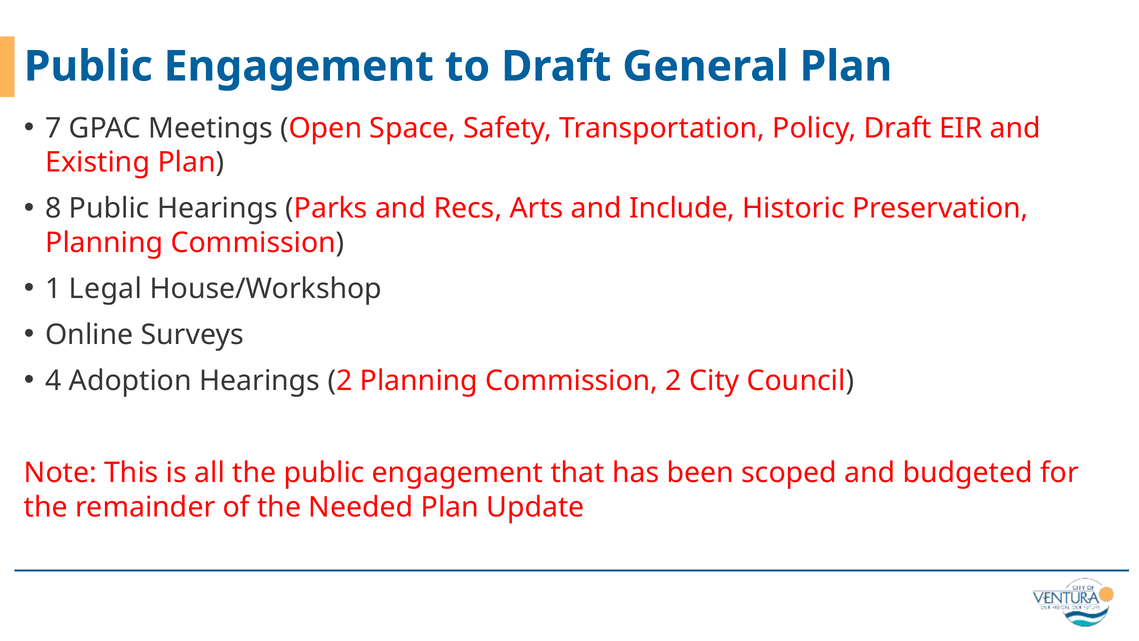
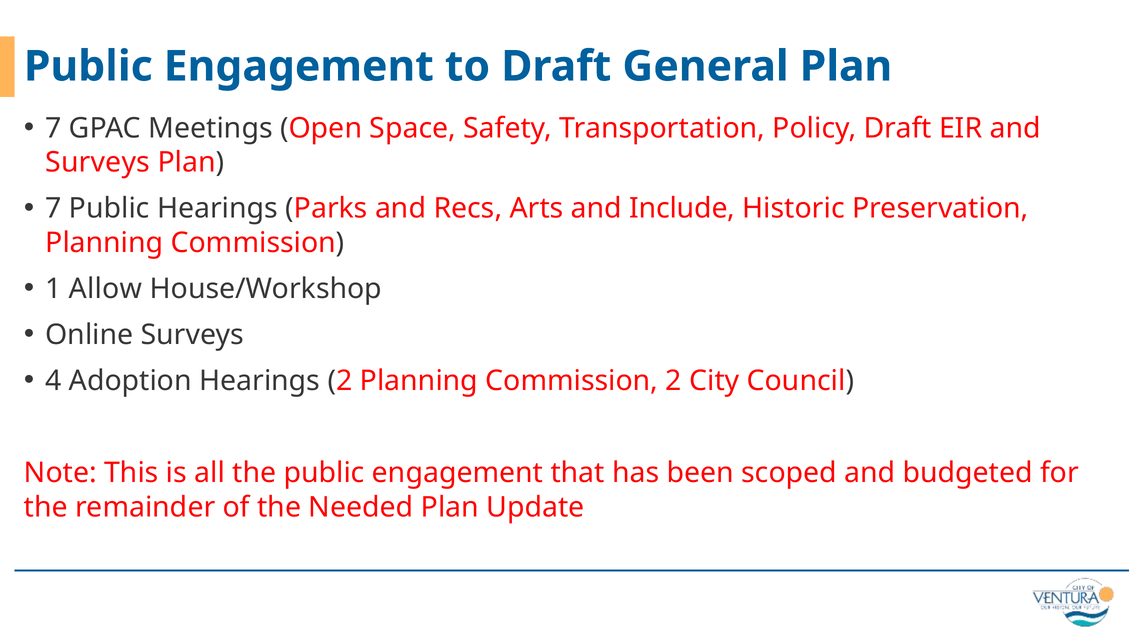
Existing: Existing -> Surveys (98, 162)
8: 8 -> 7 (53, 208)
Legal: Legal -> Allow (106, 289)
